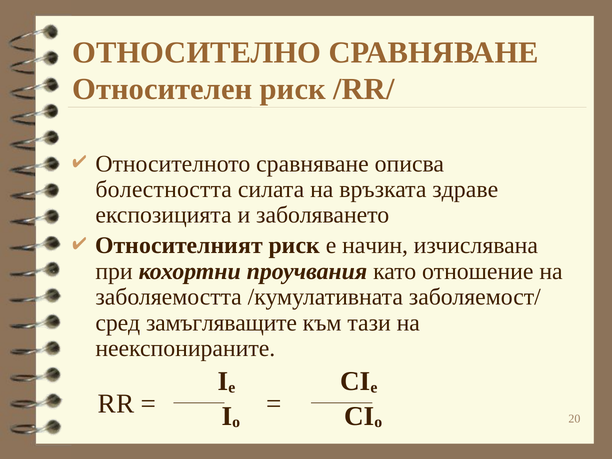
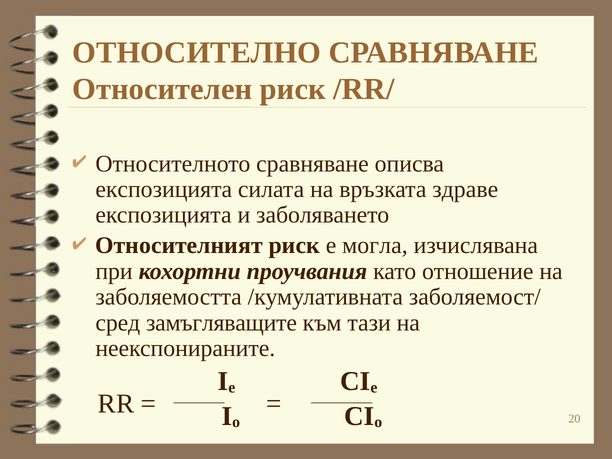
болестността: болестността -> експозицията (164, 189)
начин: начин -> могла (375, 246)
